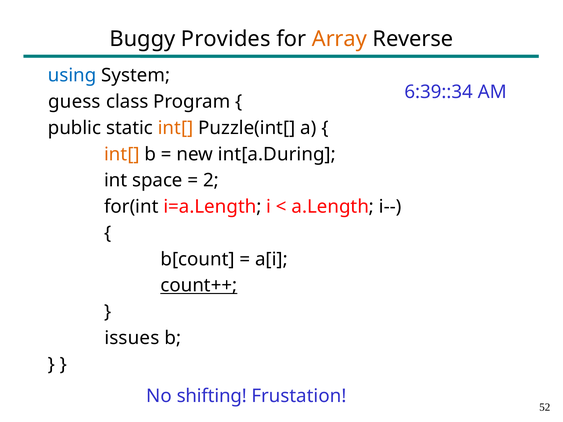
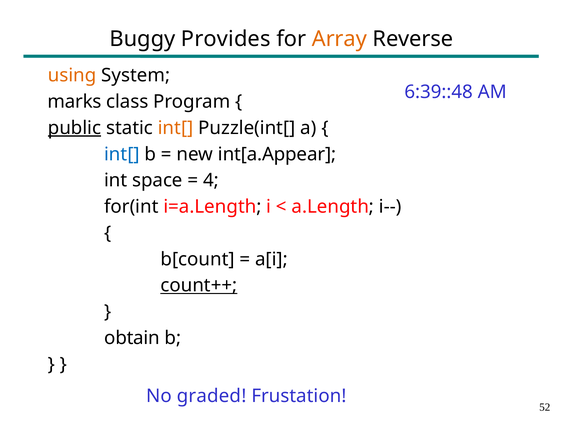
using colour: blue -> orange (72, 75)
6:39::34: 6:39::34 -> 6:39::48 (439, 92)
guess: guess -> marks (75, 102)
public underline: none -> present (75, 128)
int[ colour: orange -> blue (122, 154)
int[a.During: int[a.During -> int[a.Appear (277, 154)
2: 2 -> 4 (211, 181)
issues: issues -> obtain (132, 338)
shifting: shifting -> graded (212, 396)
